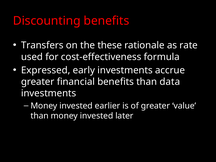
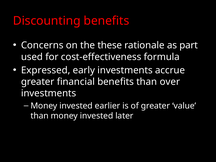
Transfers: Transfers -> Concerns (42, 45)
rate: rate -> part (189, 45)
data: data -> over (170, 82)
